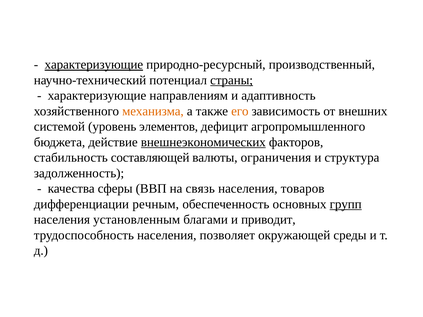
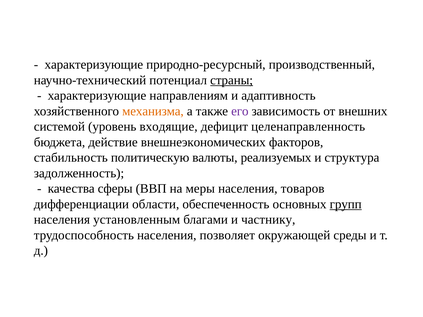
характеризующие underline: present -> none (94, 65)
его colour: orange -> purple (240, 111)
элементов: элементов -> входящие (169, 127)
агропромышленного: агропромышленного -> целенаправленность (308, 127)
внешнеэкономических underline: present -> none (203, 142)
составляющей: составляющей -> политическую (150, 158)
ограничения: ограничения -> реализуемых (276, 158)
связь: связь -> меры (200, 189)
речным: речным -> области (156, 204)
приводит: приводит -> частнику (268, 220)
